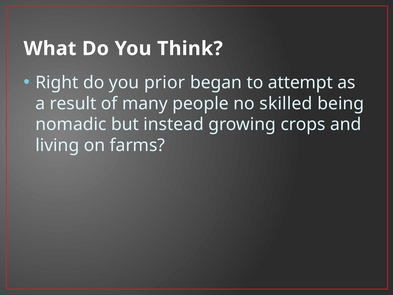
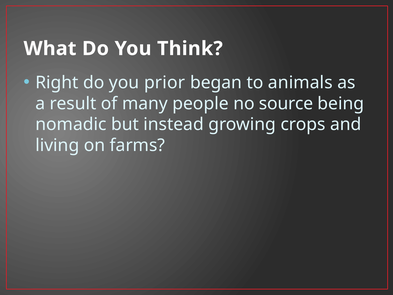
attempt: attempt -> animals (300, 82)
skilled: skilled -> source (286, 103)
